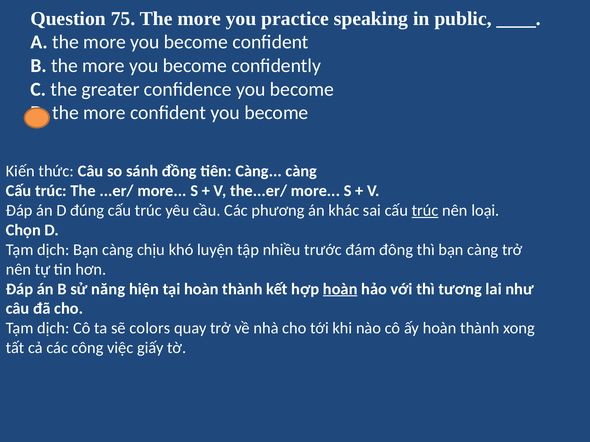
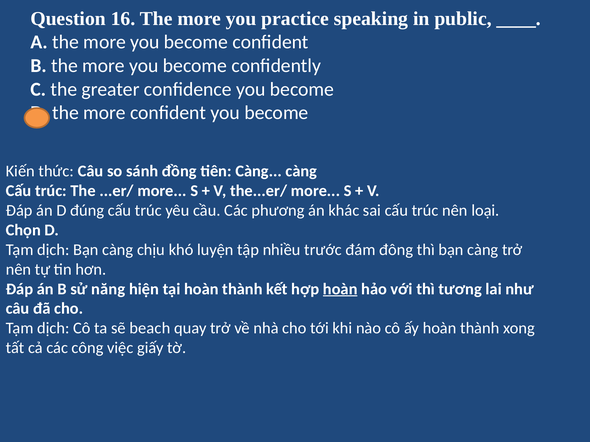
75: 75 -> 16 (123, 19)
trúc underline: present -> none (425, 211)
colors: colors -> beach (150, 329)
